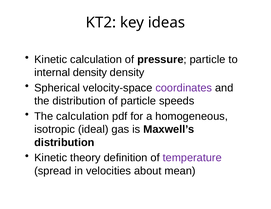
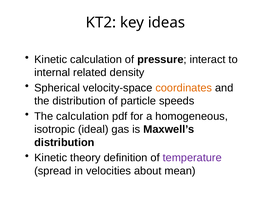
pressure particle: particle -> interact (208, 60)
internal density: density -> related (90, 73)
coordinates colour: purple -> orange (184, 88)
